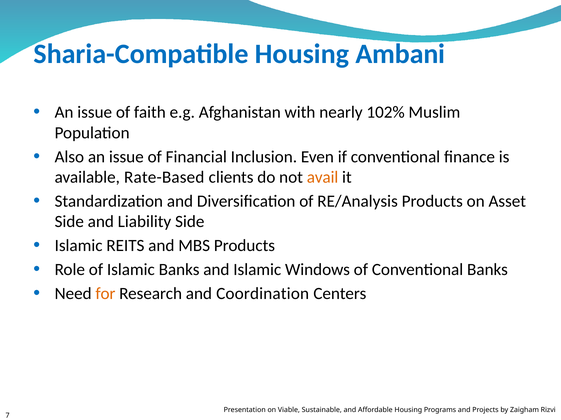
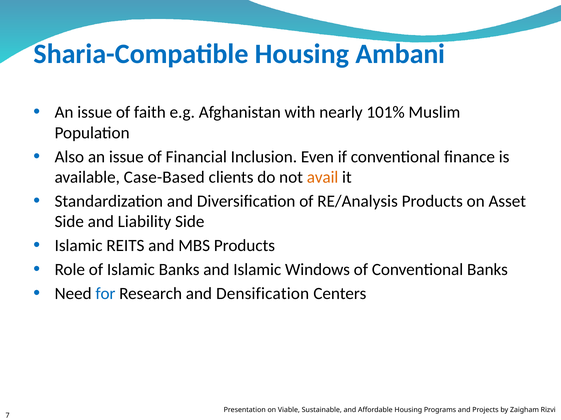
102%: 102% -> 101% (386, 112)
Rate-Based: Rate-Based -> Case-Based (164, 178)
for colour: orange -> blue (105, 294)
Coordination: Coordination -> Densification (263, 294)
